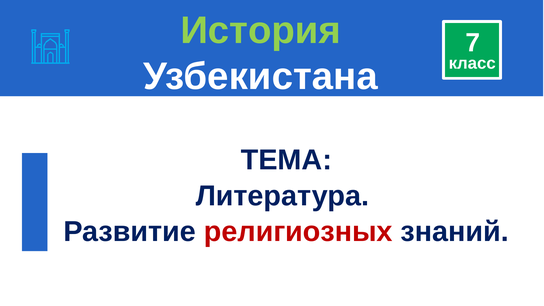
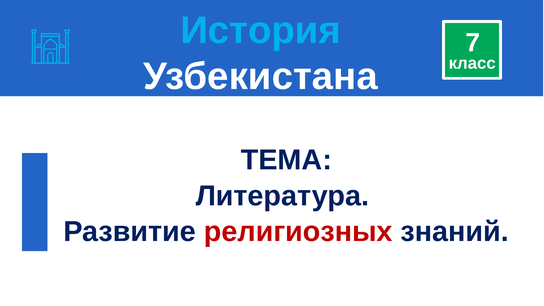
История colour: light green -> light blue (261, 31)
